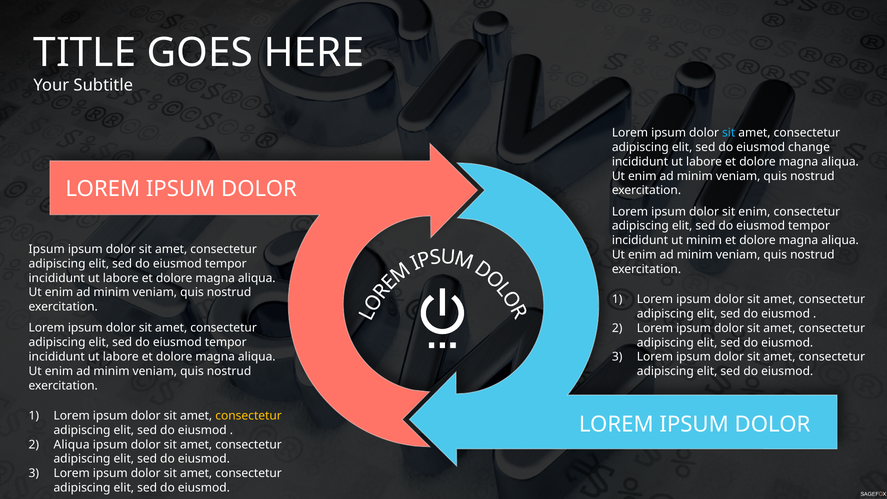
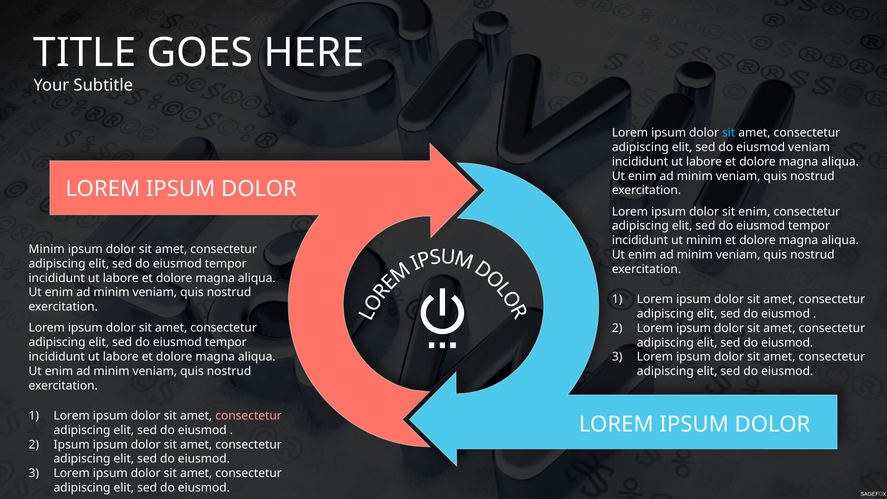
eiusmod change: change -> veniam (809, 147)
Ipsum: Ipsum -> Minim (47, 249)
consectetur colour: yellow -> pink (249, 416)
Aliqua: Aliqua -> Ipsum (72, 445)
